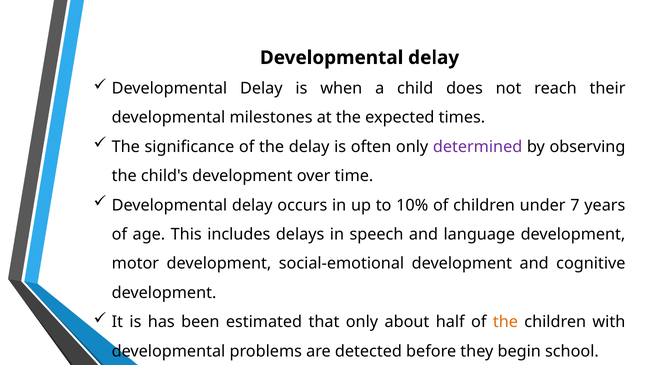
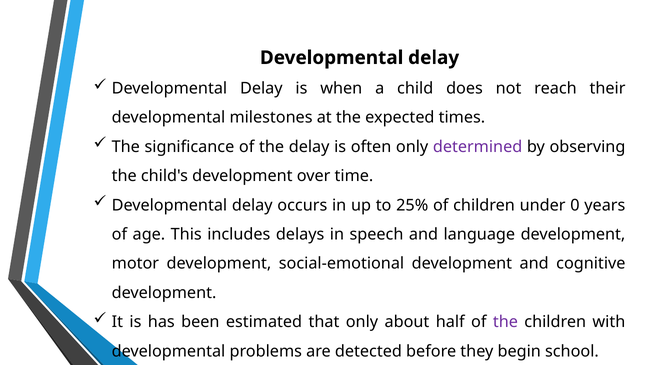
10%: 10% -> 25% (412, 205)
7: 7 -> 0 (575, 205)
the colour: orange -> purple (505, 322)
